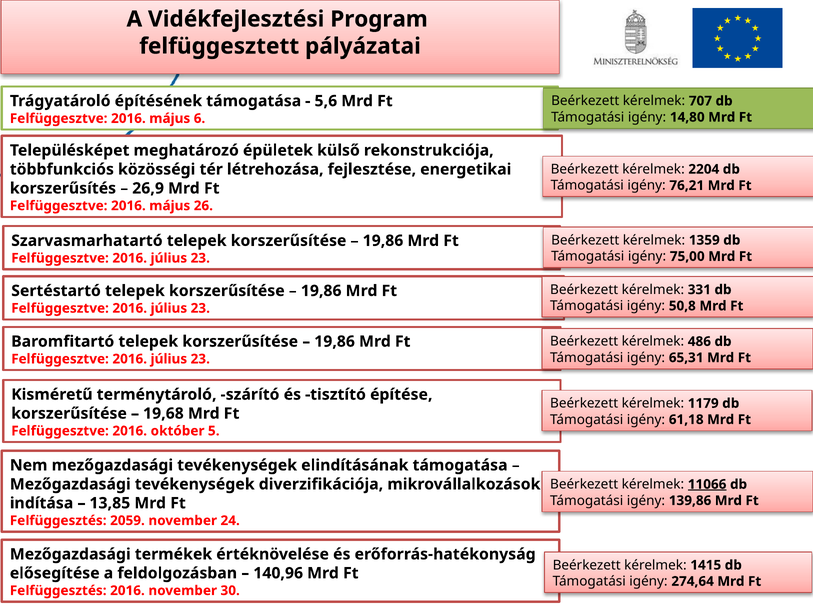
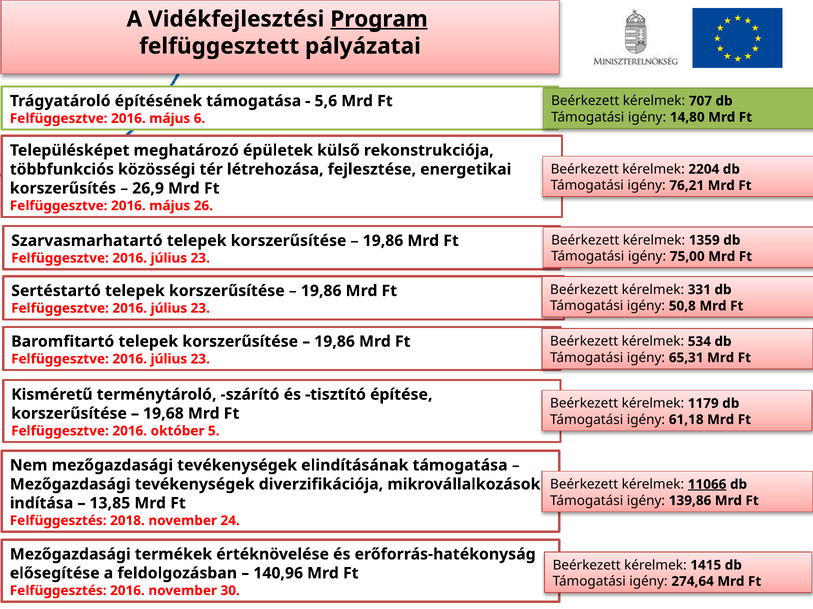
Program underline: none -> present (379, 19)
486: 486 -> 534 (699, 342)
2059: 2059 -> 2018 (127, 521)
